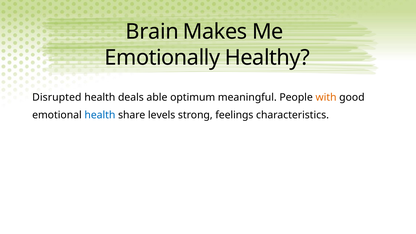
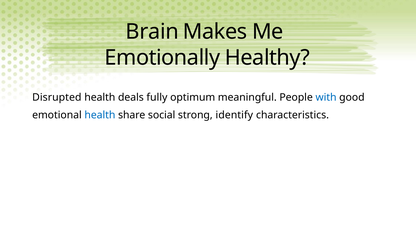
able: able -> fully (157, 97)
with colour: orange -> blue (326, 97)
levels: levels -> social (162, 115)
feelings: feelings -> identify (234, 115)
